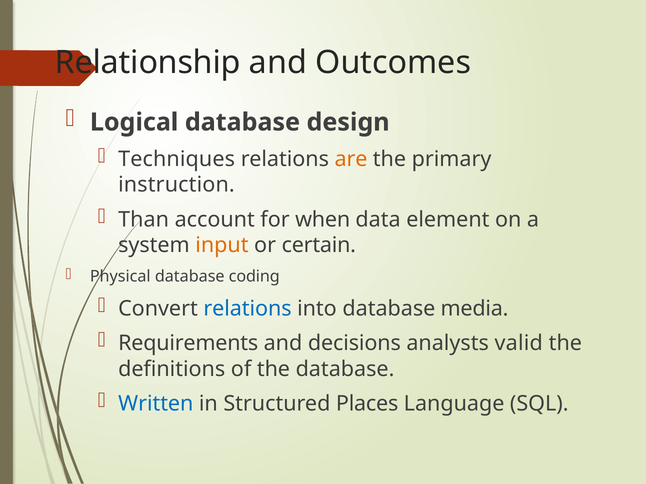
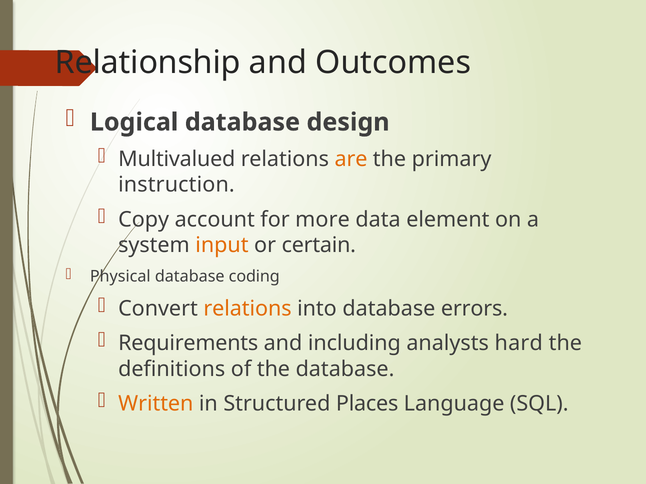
Techniques: Techniques -> Multivalued (177, 159)
Than: Than -> Copy (144, 220)
when: when -> more (323, 220)
relations colour: blue -> orange (248, 309)
media: media -> errors (474, 309)
decisions: decisions -> including (354, 344)
valid: valid -> hard (519, 344)
Written colour: blue -> orange (156, 404)
